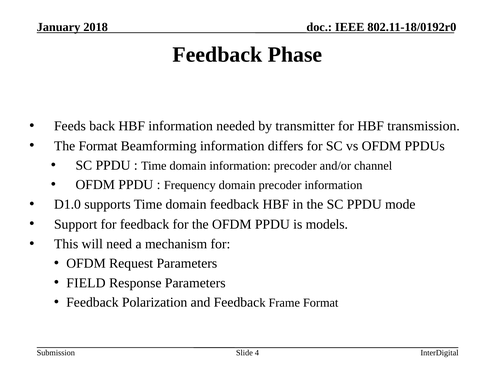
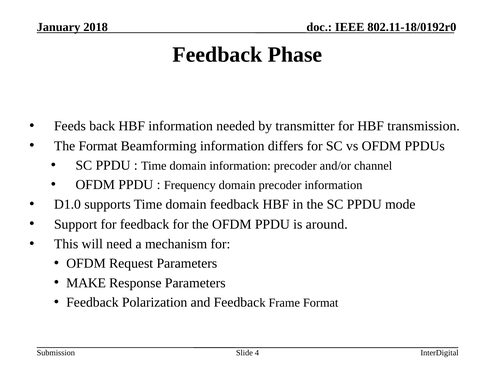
models: models -> around (327, 224)
FIELD: FIELD -> MAKE (86, 283)
